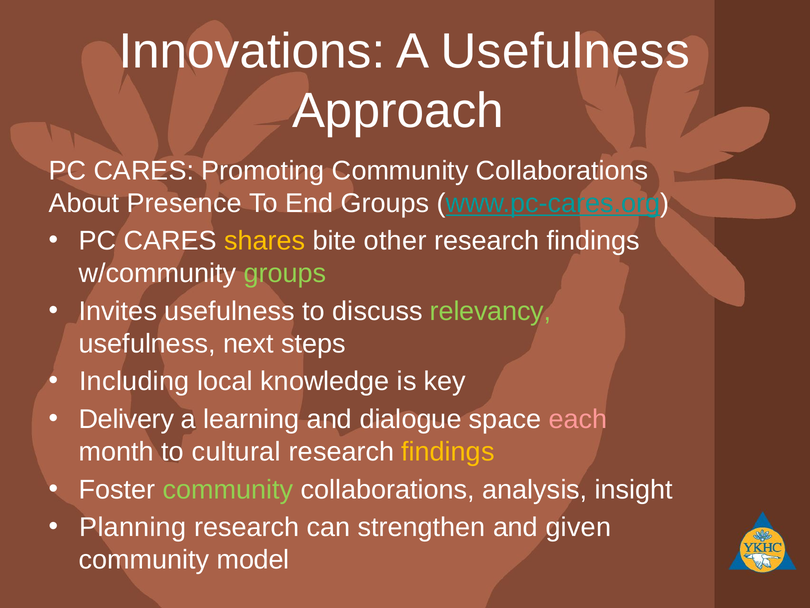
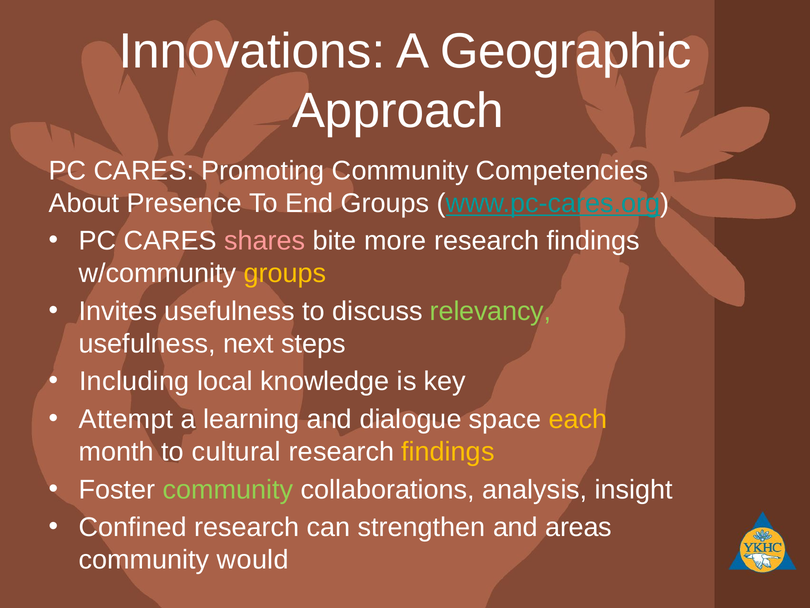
A Usefulness: Usefulness -> Geographic (566, 51)
Promoting Community Collaborations: Collaborations -> Competencies (562, 171)
shares colour: yellow -> pink (265, 241)
other: other -> more (395, 241)
groups colour: light green -> yellow (285, 273)
Delivery: Delivery -> Attempt (126, 419)
each colour: pink -> yellow (578, 419)
Planning: Planning -> Confined (133, 527)
given: given -> areas (579, 527)
model: model -> would (253, 559)
